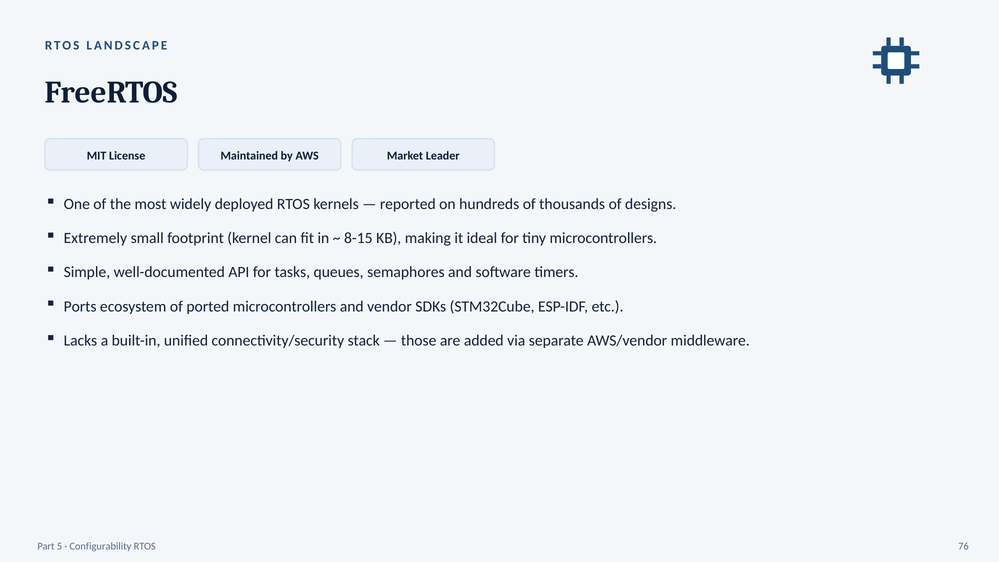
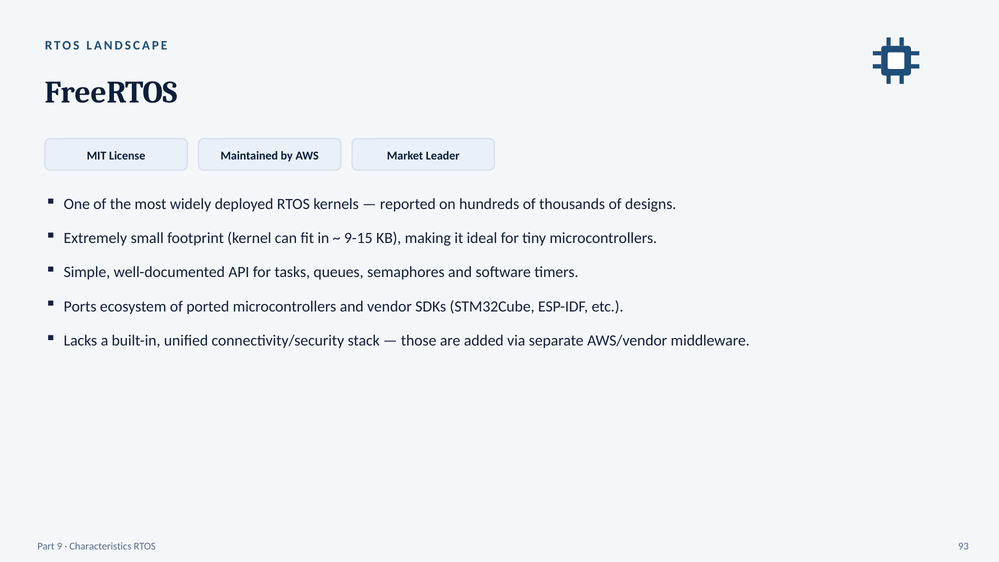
8-15: 8-15 -> 9-15 (358, 238)
5: 5 -> 9 (60, 546)
Configurability: Configurability -> Characteristics (100, 546)
76: 76 -> 93 (964, 546)
